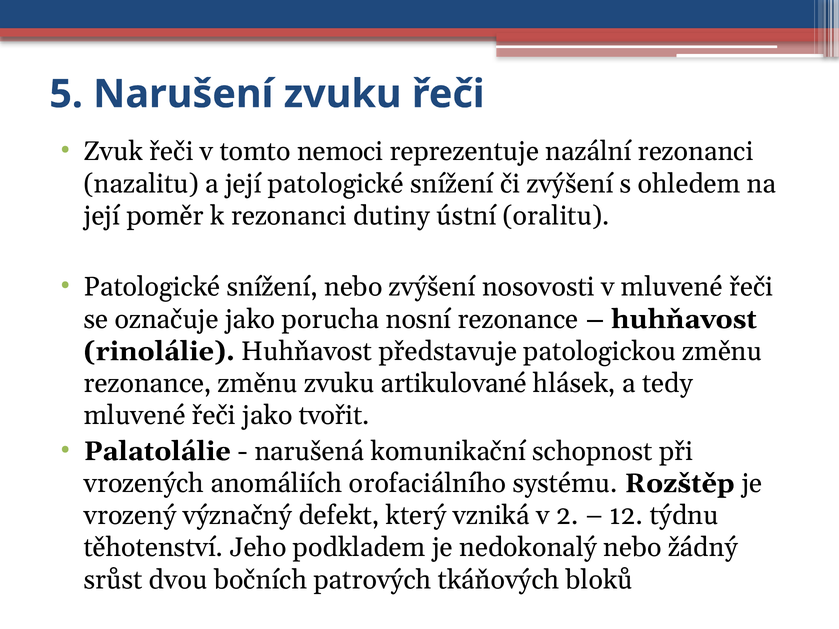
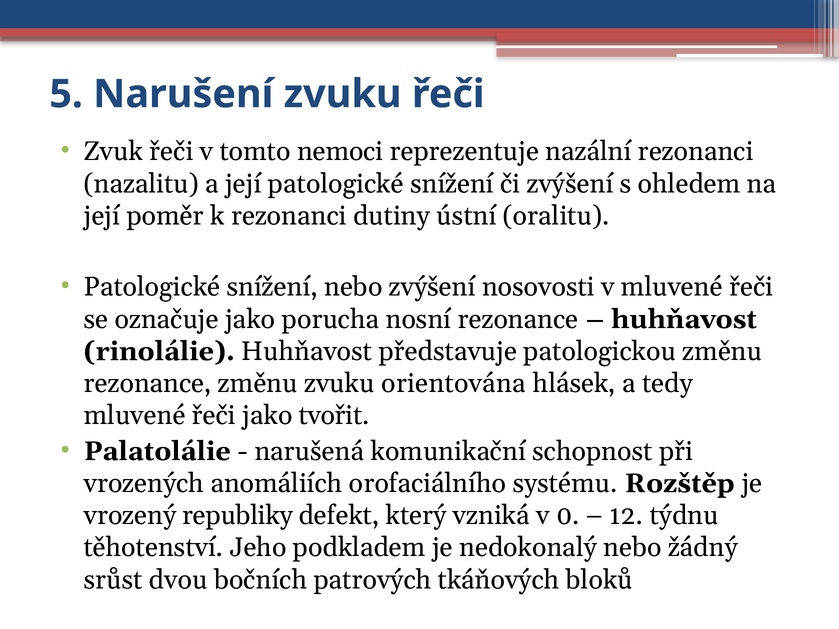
artikulované: artikulované -> orientována (454, 384)
význačný: význačný -> republiky (238, 516)
2: 2 -> 0 (568, 516)
